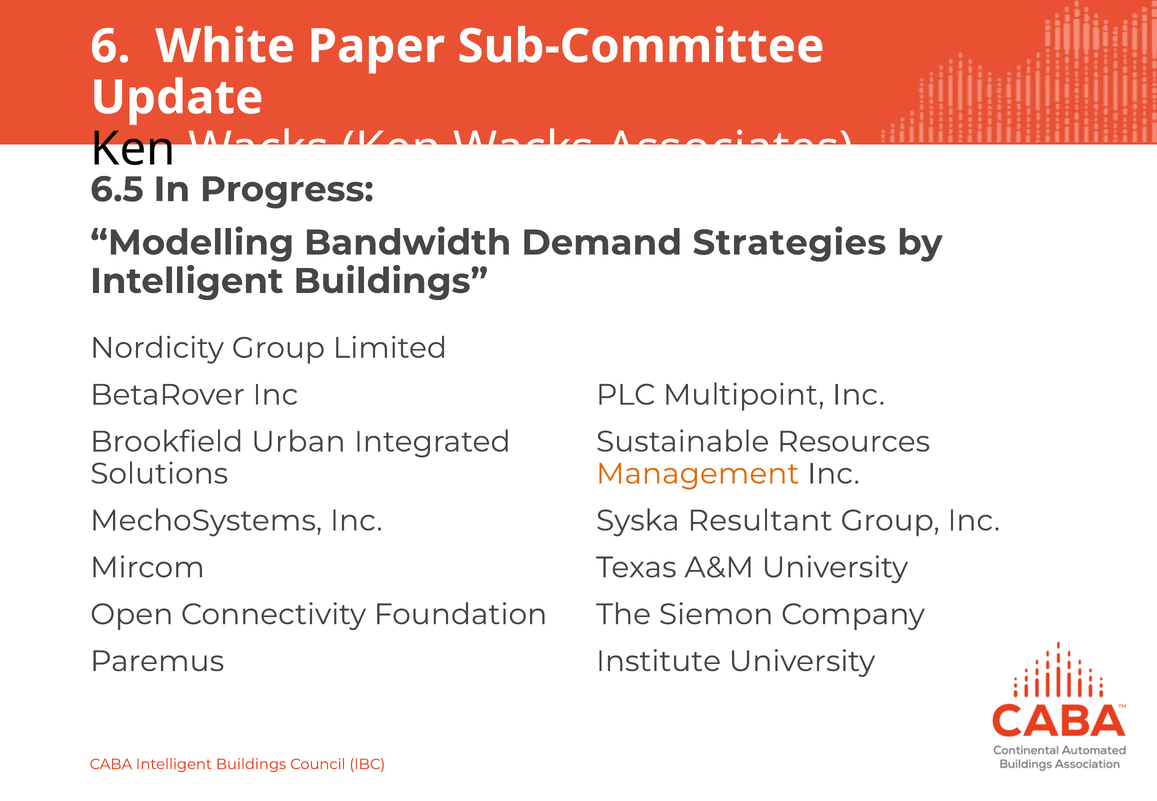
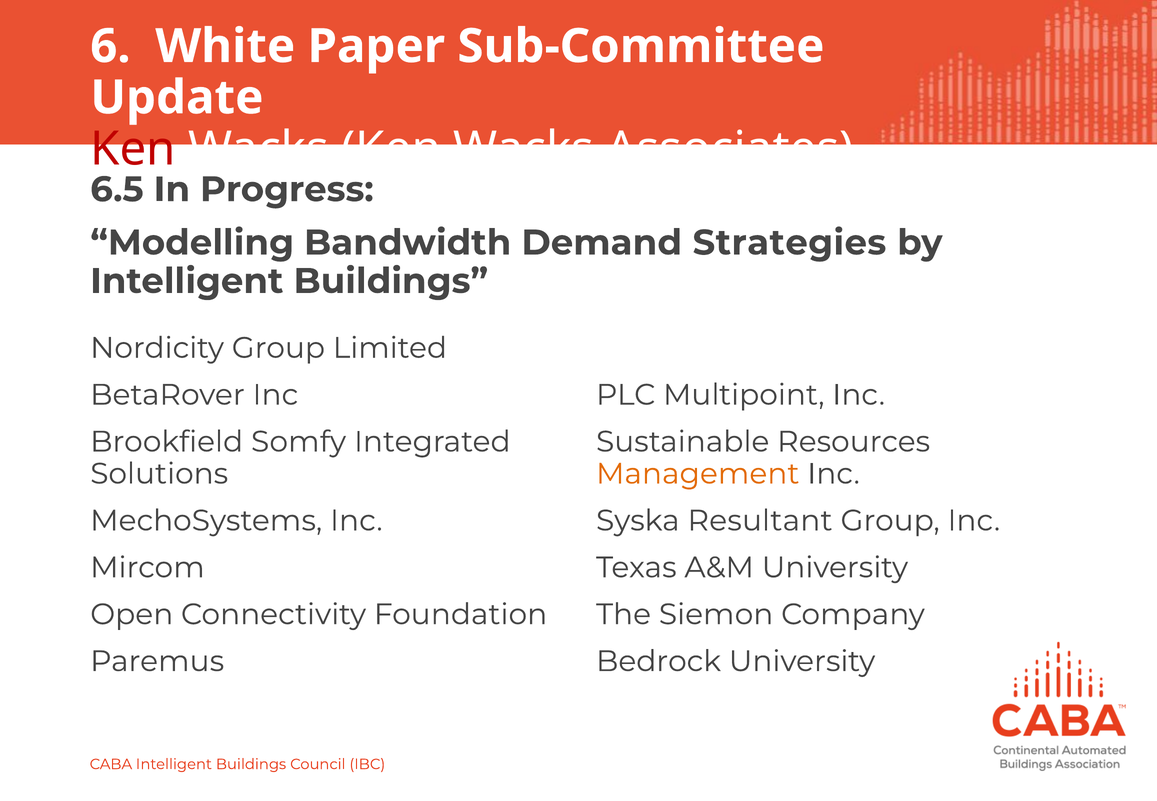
Ken colour: black -> red (133, 149)
Urban: Urban -> Somfy (299, 442)
Institute: Institute -> Bedrock (659, 661)
